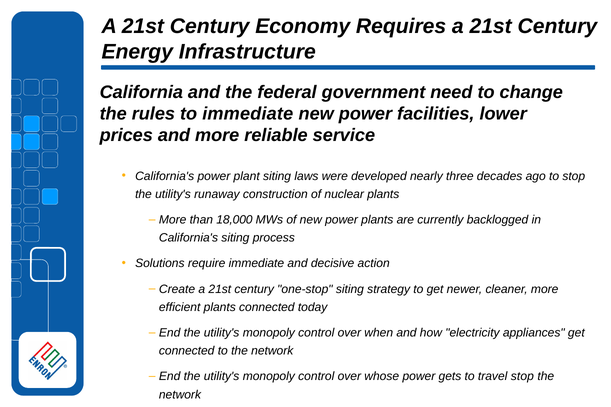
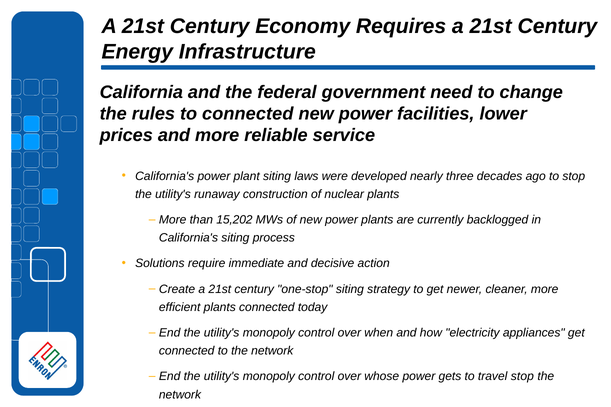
to immediate: immediate -> connected (248, 114)
18,000: 18,000 -> 15,202 (234, 220)
